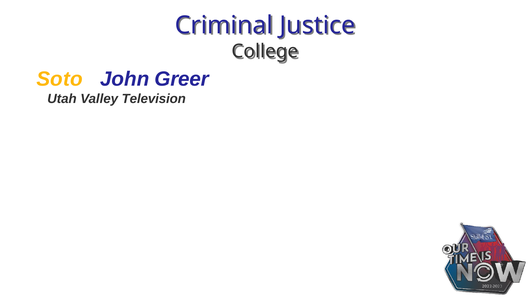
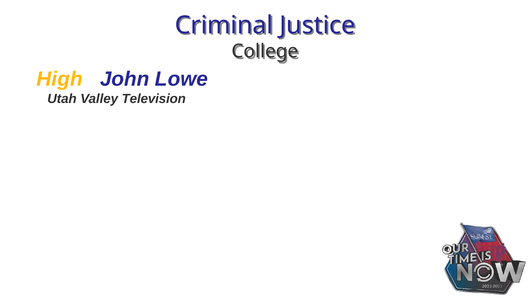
Soto: Soto -> High (60, 79)
Greer: Greer -> Lowe (182, 79)
